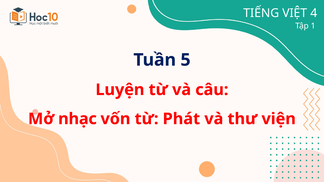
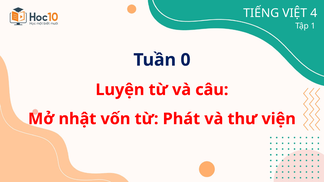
5: 5 -> 0 (186, 60)
nhạc: nhạc -> nhật (77, 119)
